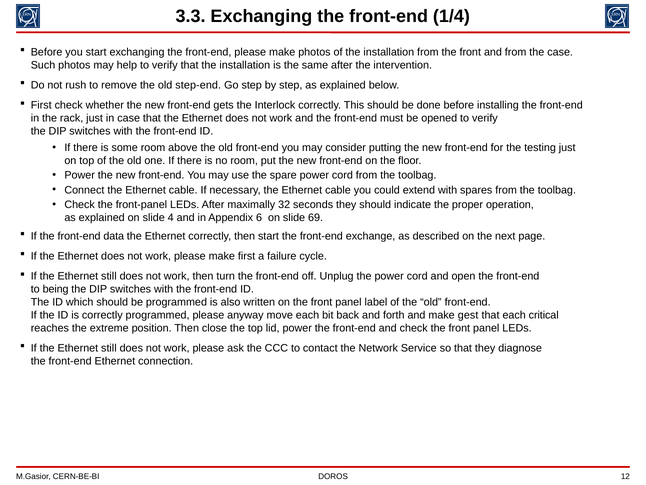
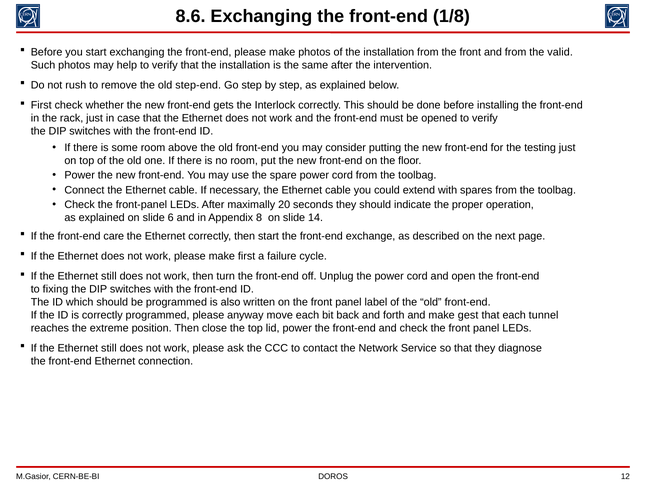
3.3: 3.3 -> 8.6 (191, 16)
1/4: 1/4 -> 1/8 (451, 16)
the case: case -> valid (560, 52)
32: 32 -> 20 (284, 205)
4: 4 -> 6 (171, 217)
6: 6 -> 8 (259, 217)
69: 69 -> 14 (316, 217)
data: data -> care (114, 236)
being: being -> fixing (55, 289)
critical: critical -> tunnel (544, 315)
